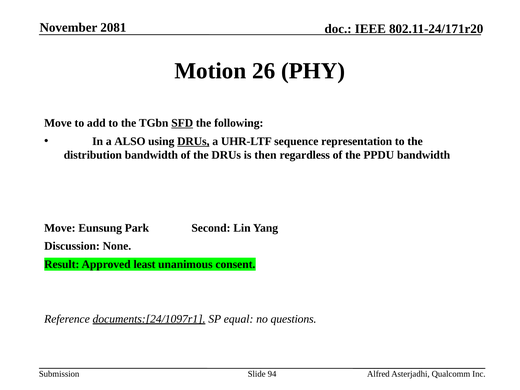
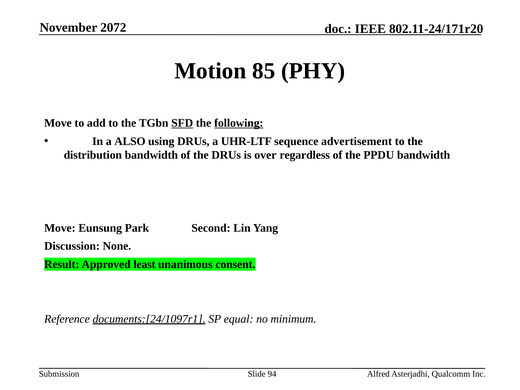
2081: 2081 -> 2072 (113, 28)
26: 26 -> 85 (264, 71)
following underline: none -> present (239, 123)
DRUs underline: present -> none (193, 141)
representation: representation -> advertisement (357, 141)
then: then -> over (265, 155)
questions: questions -> minimum (294, 319)
